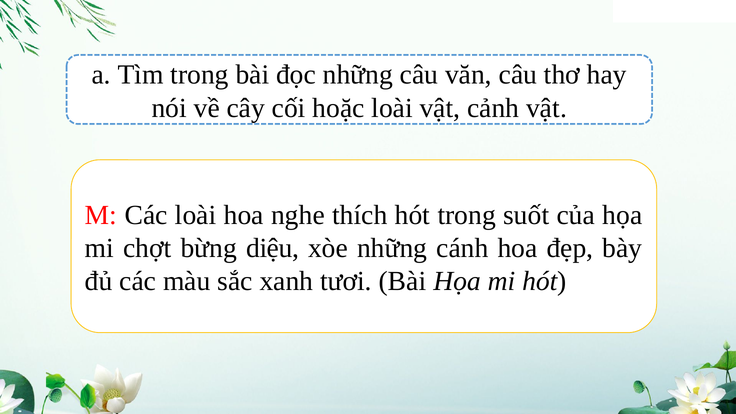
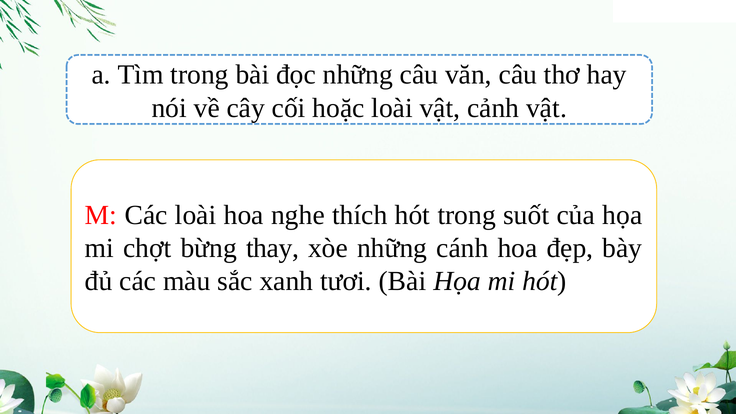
diệu: diệu -> thay (273, 248)
